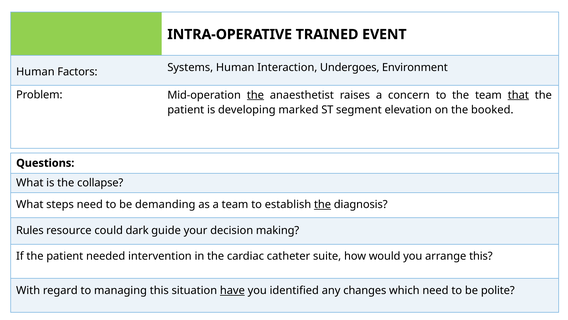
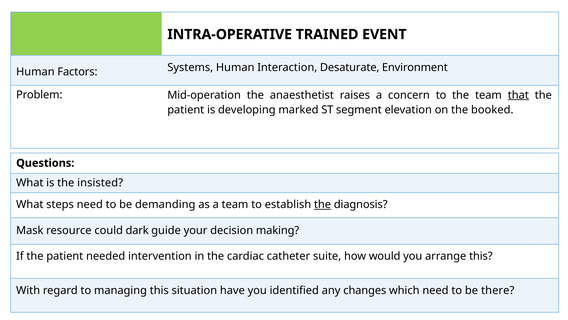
Undergoes: Undergoes -> Desaturate (350, 67)
the underline: present -> none (255, 95)
collapse: collapse -> insisted (100, 182)
Rules: Rules -> Mask (30, 230)
have underline: present -> none (232, 290)
polite: polite -> there (498, 290)
